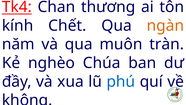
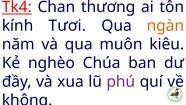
Chết: Chết -> Tươi (67, 25)
tràn: tràn -> kiêu (167, 44)
phú colour: blue -> purple (121, 81)
